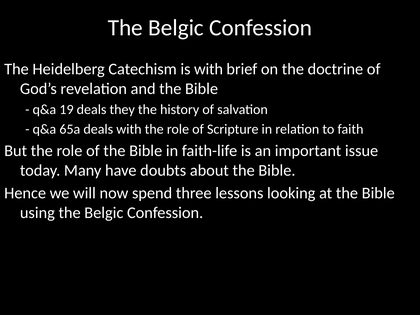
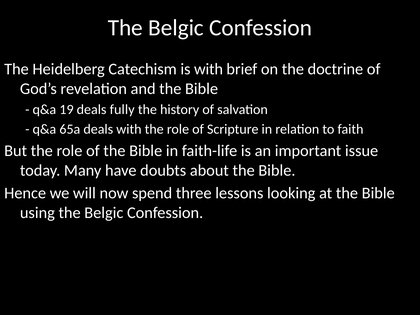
they: they -> fully (122, 110)
